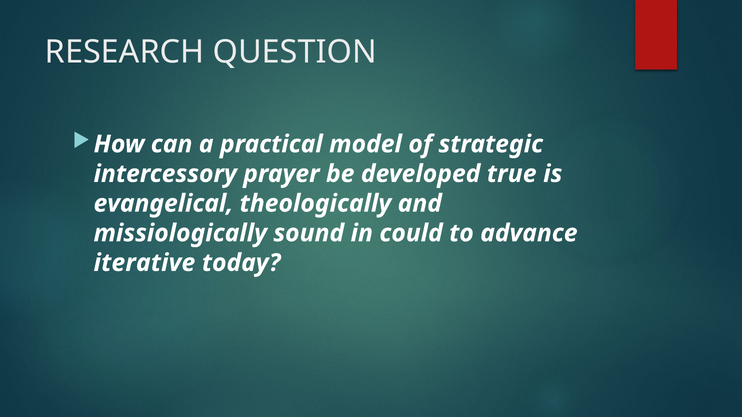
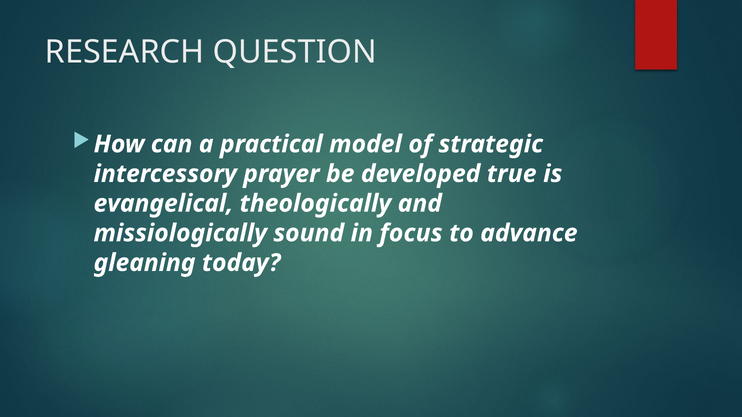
could: could -> focus (411, 233)
iterative: iterative -> gleaning (145, 263)
